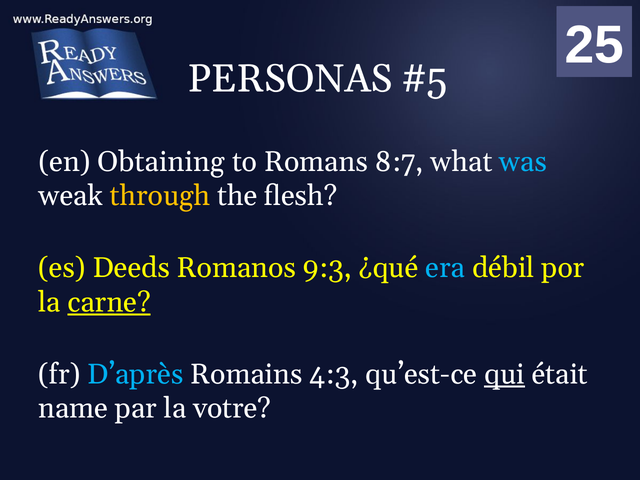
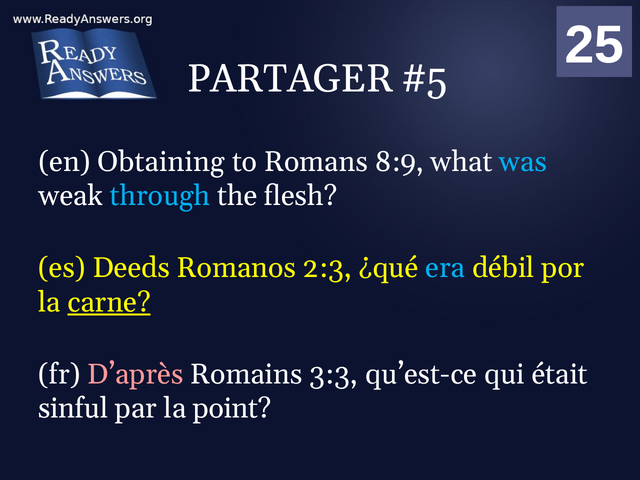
PERSONAS: PERSONAS -> PARTAGER (290, 79)
8:7: 8:7 -> 8:9 (399, 162)
through colour: yellow -> light blue (160, 196)
9:3: 9:3 -> 2:3 (327, 268)
D’après colour: light blue -> pink (135, 374)
4:3: 4:3 -> 3:3 (334, 374)
qui underline: present -> none (504, 374)
name: name -> sinful (73, 408)
votre: votre -> point (232, 408)
